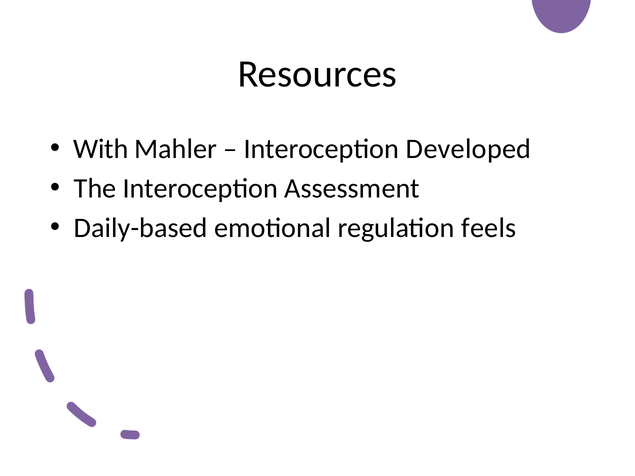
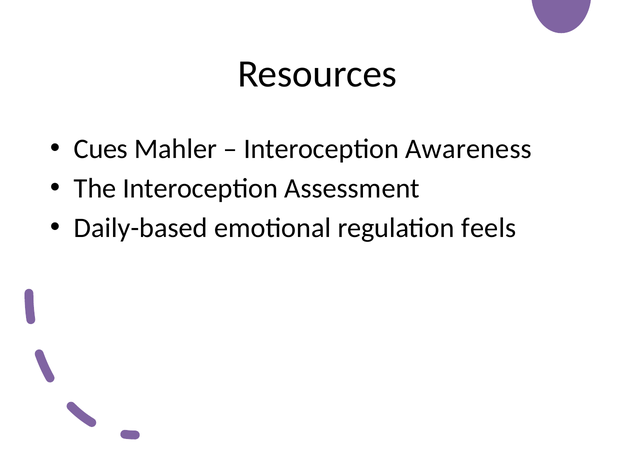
With: With -> Cues (101, 149)
Developed: Developed -> Awareness (469, 149)
